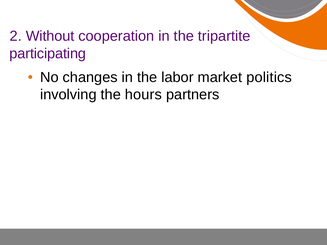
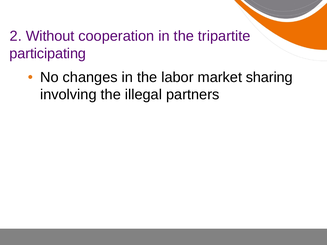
politics: politics -> sharing (269, 77)
hours: hours -> illegal (143, 95)
